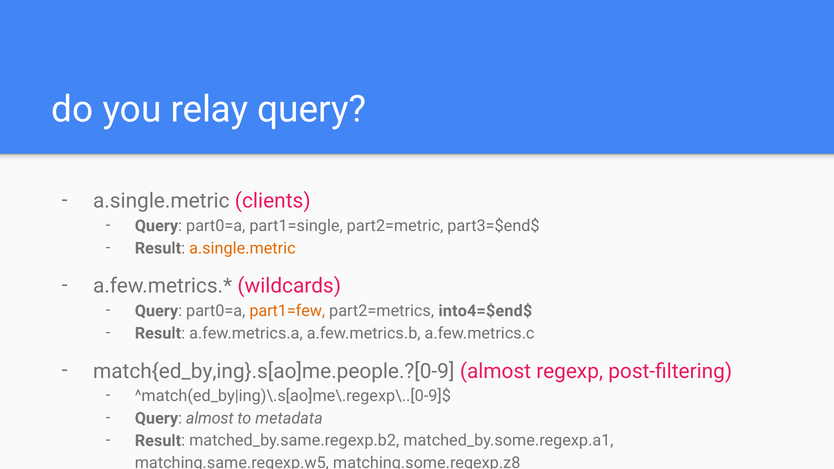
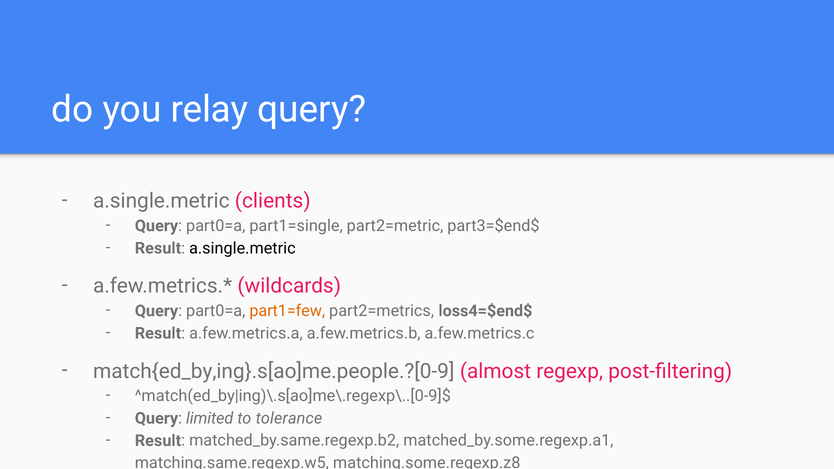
a.single.metric colour: orange -> black (242, 248)
into4=$end$: into4=$end$ -> loss4=$end$ (485, 311)
Query almost: almost -> limited (210, 418)
metadata: metadata -> tolerance (289, 418)
